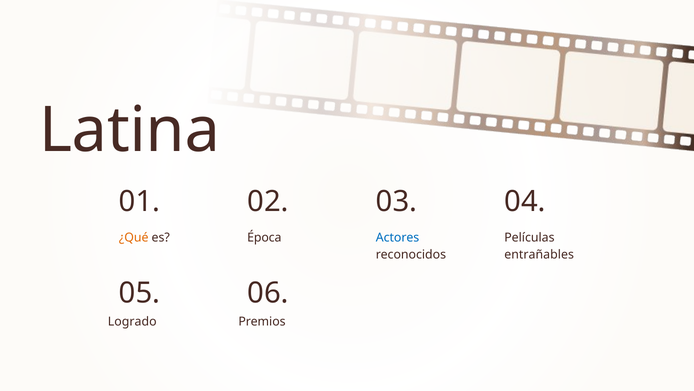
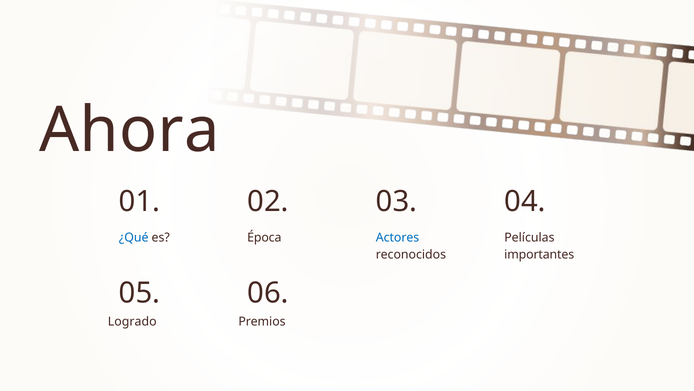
Latina: Latina -> Ahora (129, 130)
¿Qué colour: orange -> blue (134, 237)
entrañables: entrañables -> importantes (539, 254)
